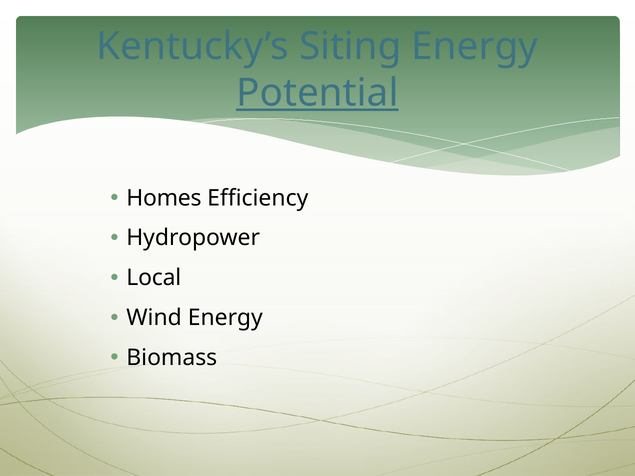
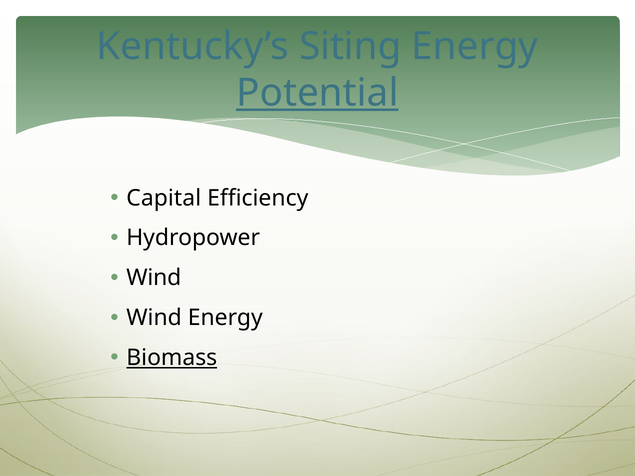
Homes: Homes -> Capital (164, 198)
Local: Local -> Wind (154, 278)
Biomass underline: none -> present (172, 358)
